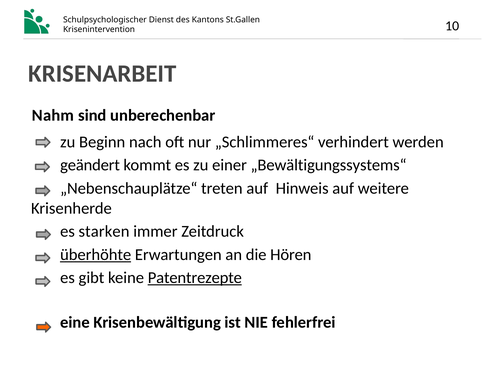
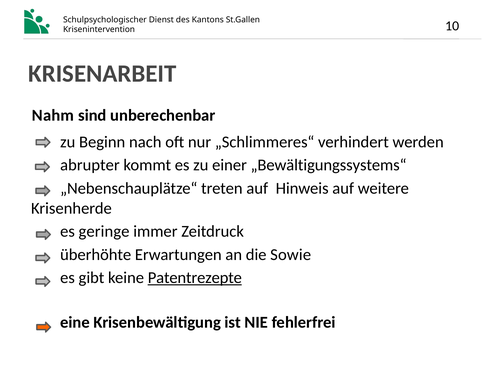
geändert: geändert -> abrupter (90, 165)
starken: starken -> geringe (104, 231)
überhöhte underline: present -> none (96, 254)
Hören: Hören -> Sowie (291, 254)
